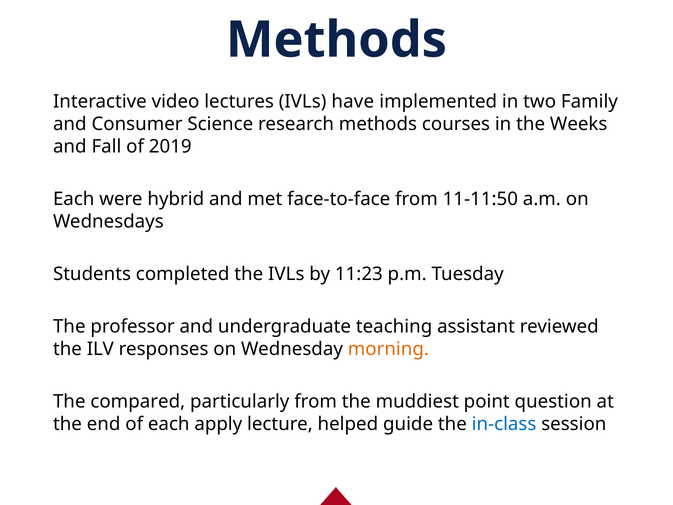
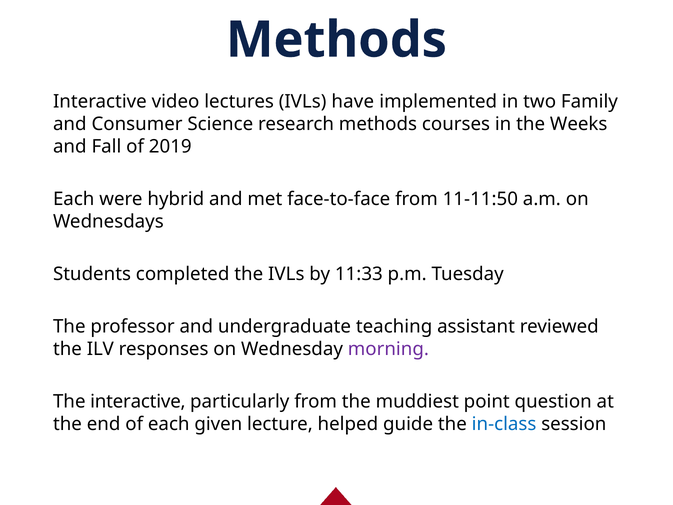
11:23: 11:23 -> 11:33 (359, 274)
morning colour: orange -> purple (388, 349)
The compared: compared -> interactive (138, 401)
apply: apply -> given (218, 424)
